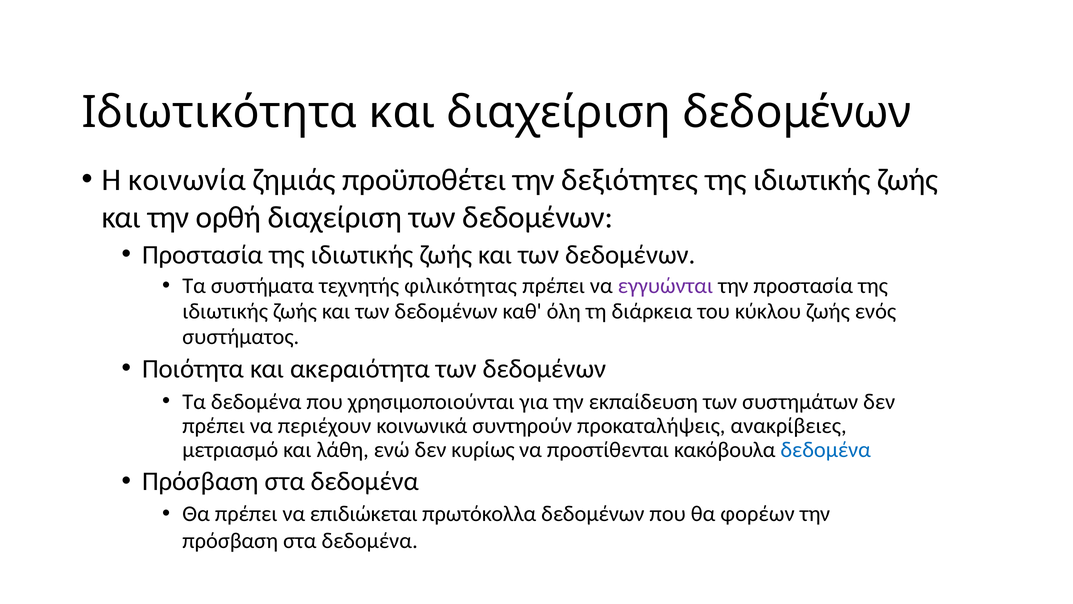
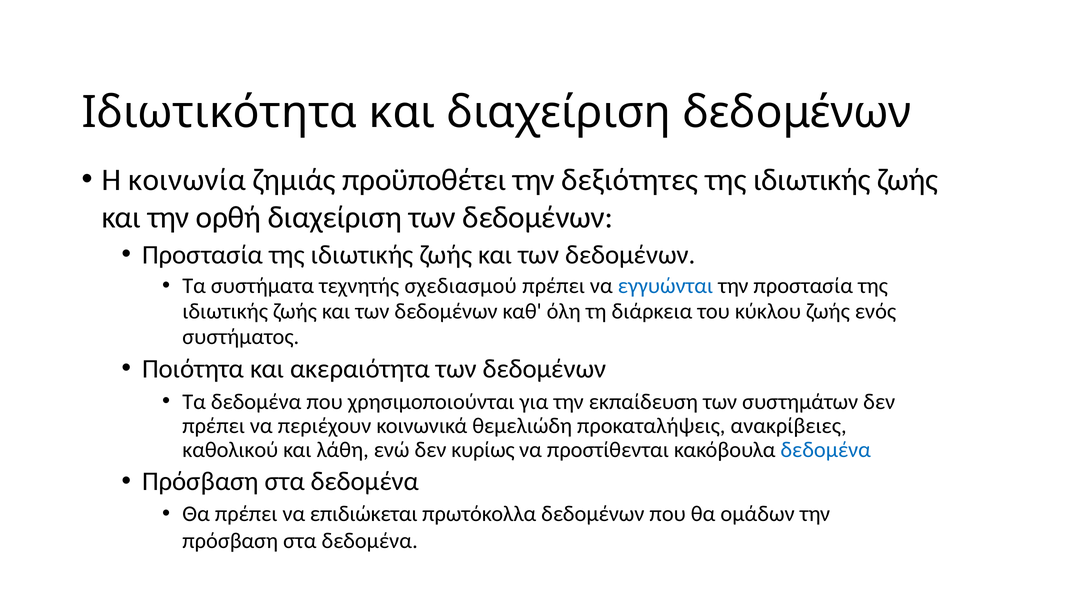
φιλικότητας: φιλικότητας -> σχεδιασμού (461, 286)
εγγυώνται colour: purple -> blue (665, 286)
συντηρούν: συντηρούν -> θεμελιώδη (522, 426)
μετριασμό: μετριασμό -> καθολικού (230, 450)
φορέων: φορέων -> ομάδων (758, 514)
